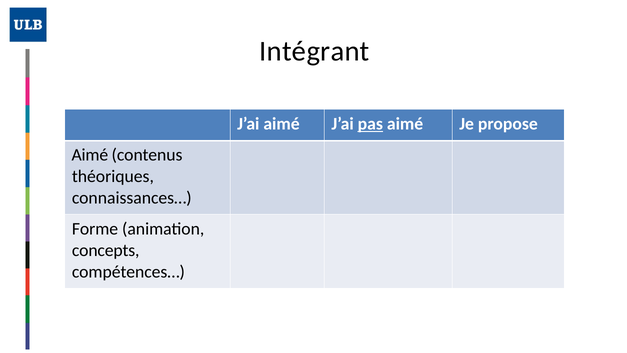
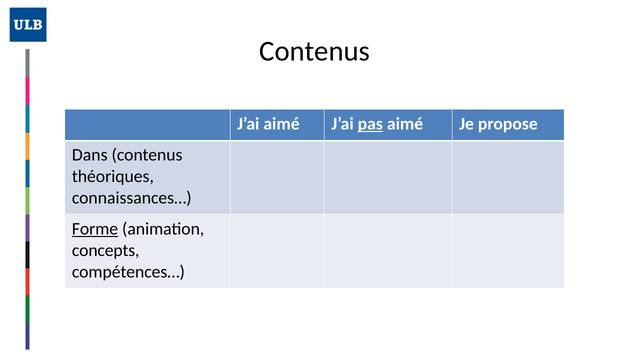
Intégrant: Intégrant -> Contenus (315, 51)
Aimé: Aimé -> Dans (90, 155)
Forme underline: none -> present (95, 229)
